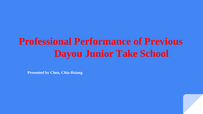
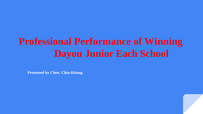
Previous: Previous -> Winning (164, 42)
Take: Take -> Each (127, 54)
